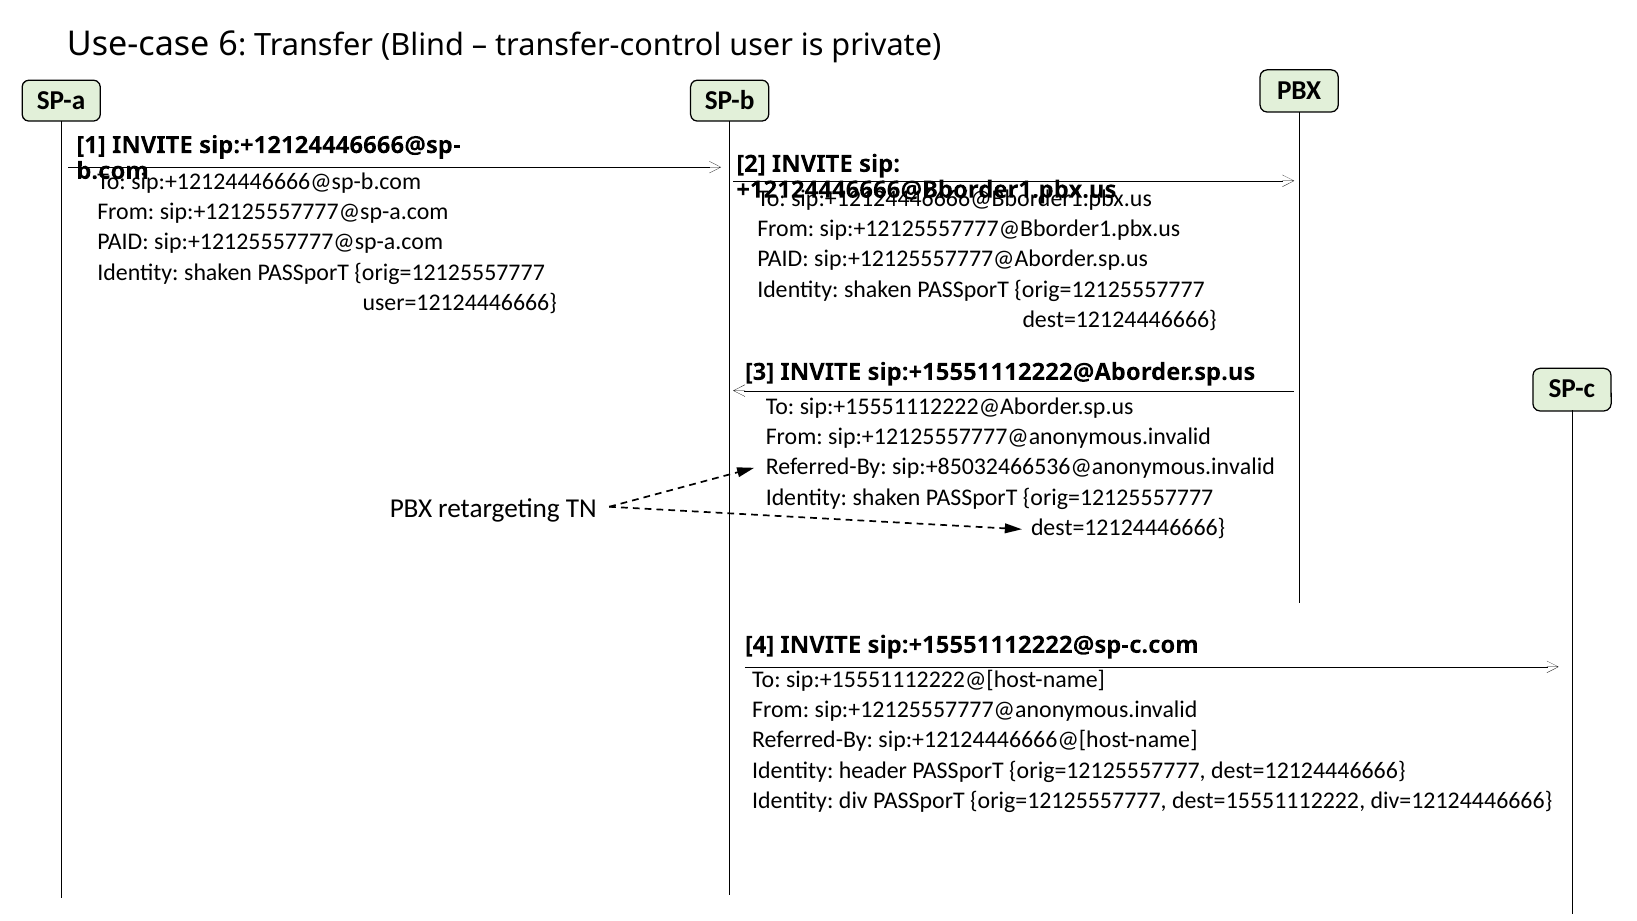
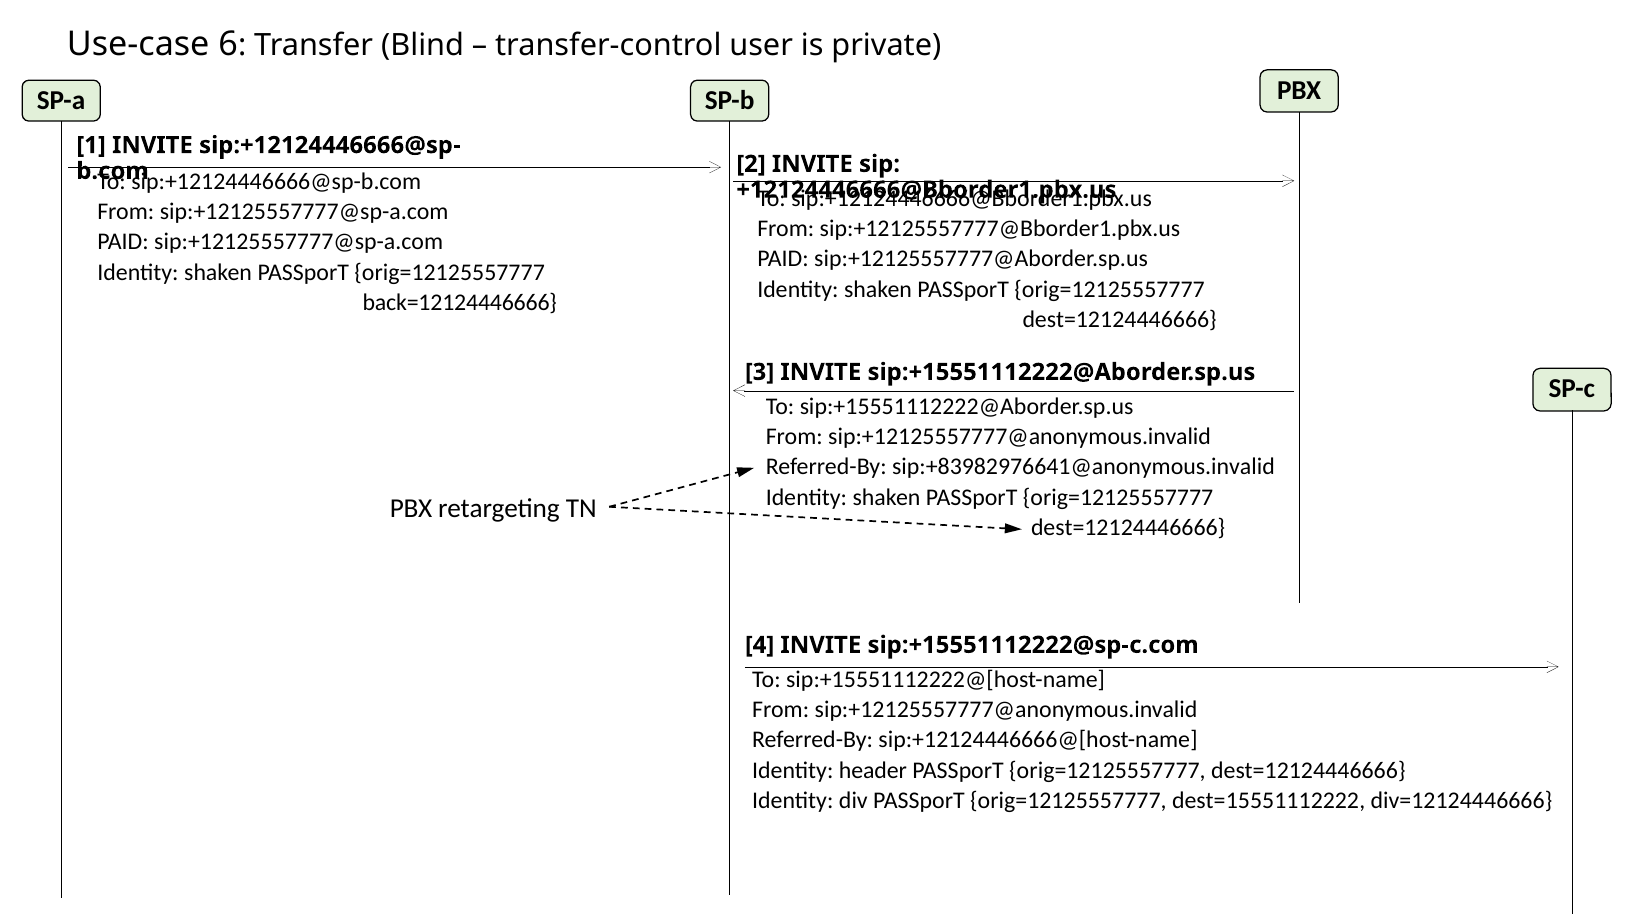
user=12124446666: user=12124446666 -> back=12124446666 (460, 303)
sip:+85032466536@anonymous.invalid: sip:+85032466536@anonymous.invalid -> sip:+83982976641@anonymous.invalid (1083, 467)
